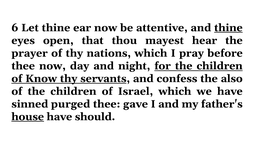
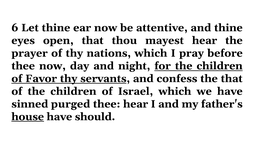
thine underline: present -> none (228, 28)
Know: Know -> Favor (41, 79)
the also: also -> that (232, 79)
thee gave: gave -> hear (136, 104)
